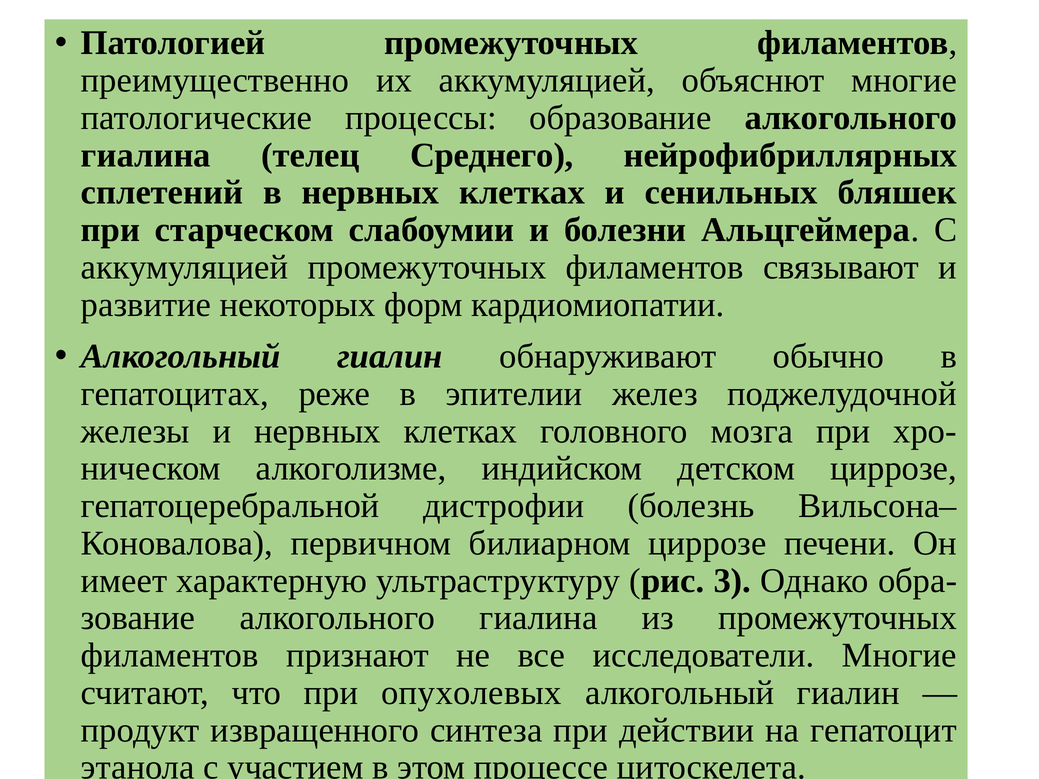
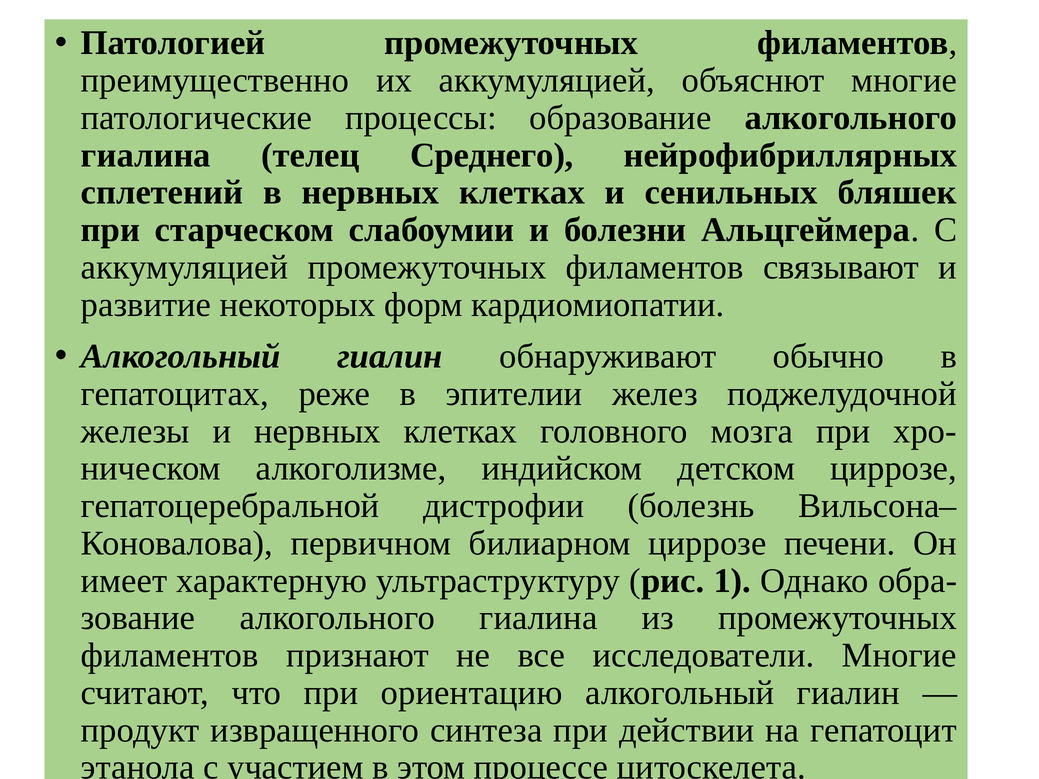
3: 3 -> 1 (732, 581)
опухолевых: опухолевых -> ориентацию (472, 693)
